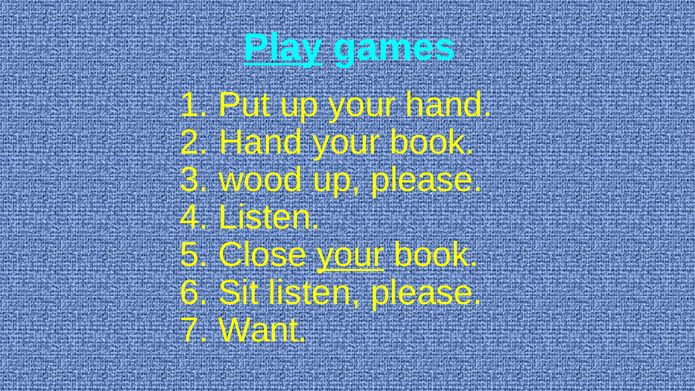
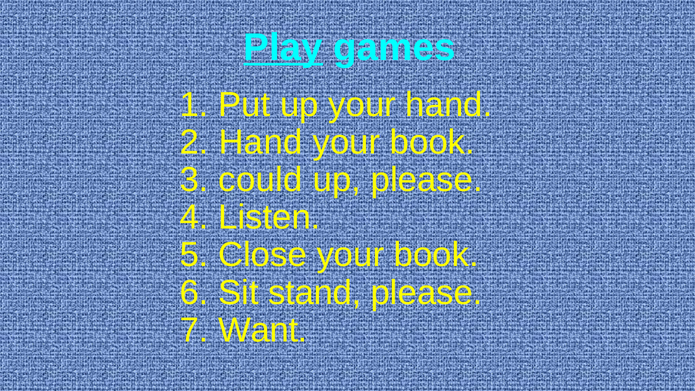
wood: wood -> could (261, 180)
your underline: present -> none (350, 255)
Sit listen: listen -> stand (315, 293)
